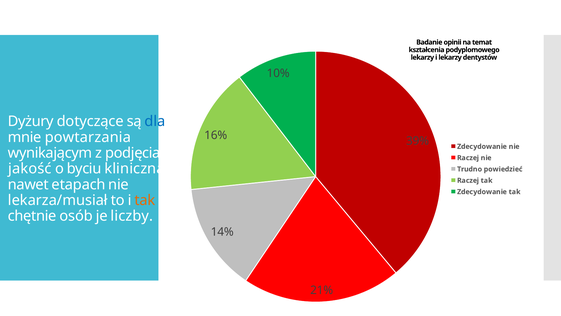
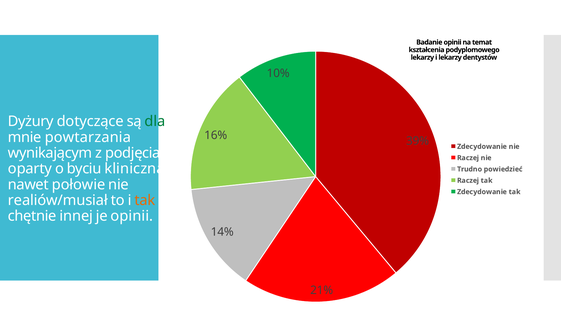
dla colour: blue -> green (155, 121)
jakość: jakość -> oparty (30, 169)
etapach: etapach -> połowie (79, 184)
lekarza/musiał: lekarza/musiał -> realiów/musiał (58, 200)
osób: osób -> innej (76, 216)
je liczby: liczby -> opinii (132, 216)
